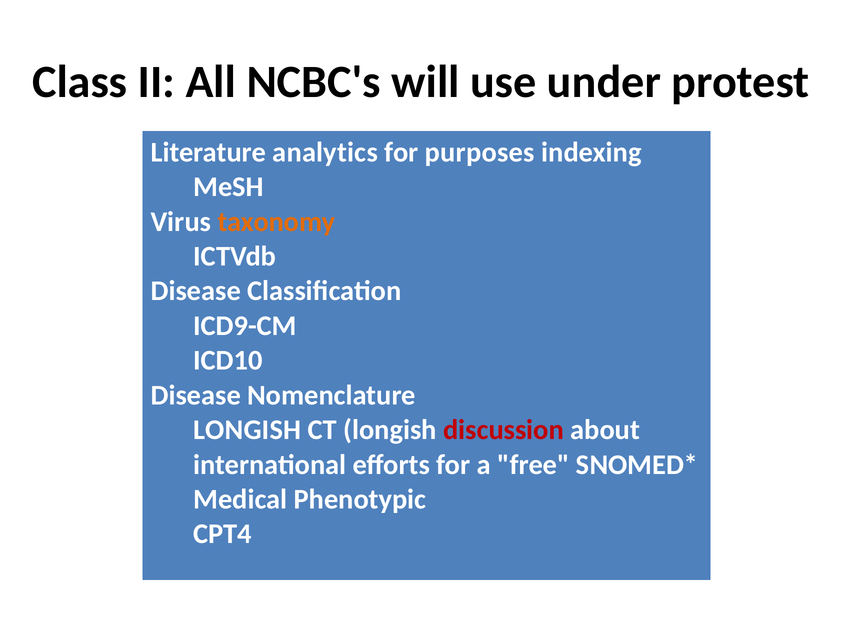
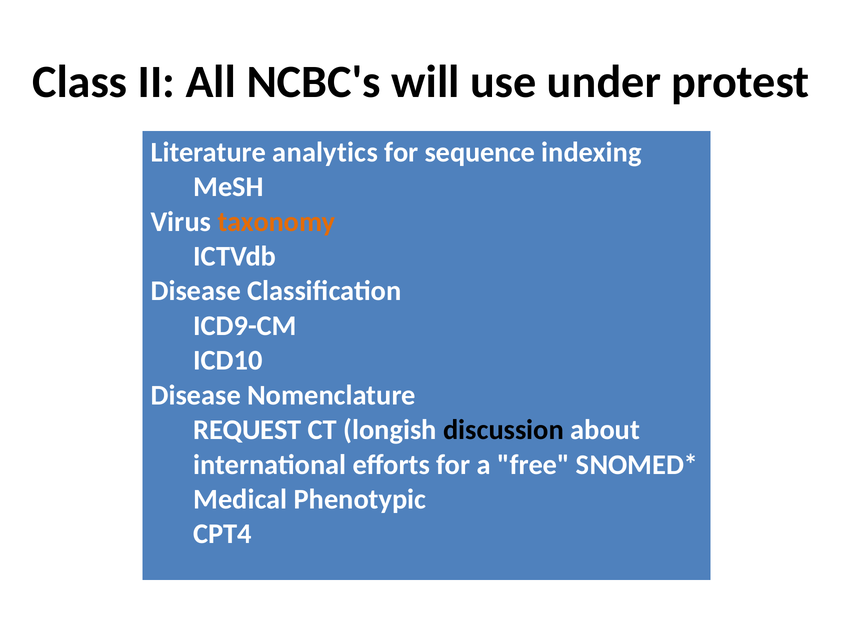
purposes: purposes -> sequence (480, 152)
LONGISH: LONGISH -> REQUEST (247, 430)
discussion colour: red -> black (504, 430)
